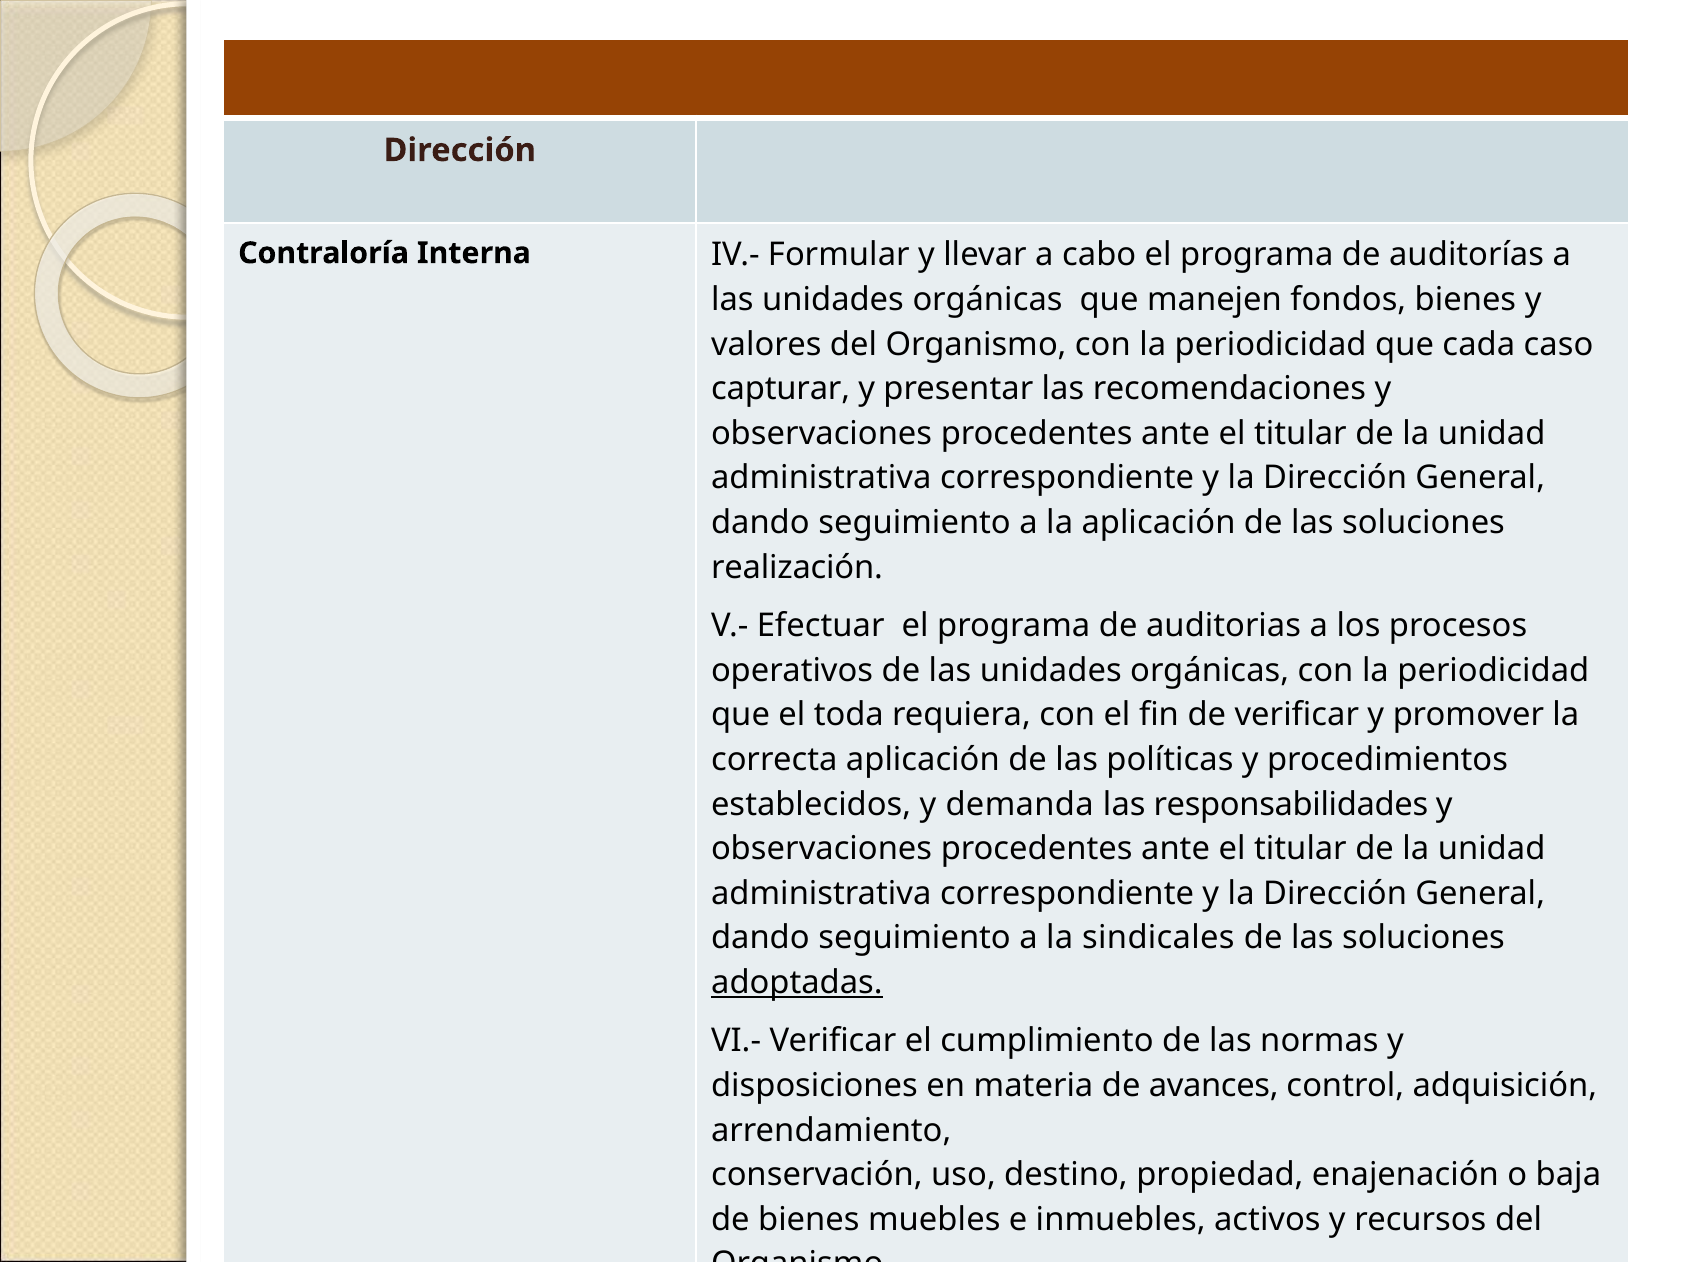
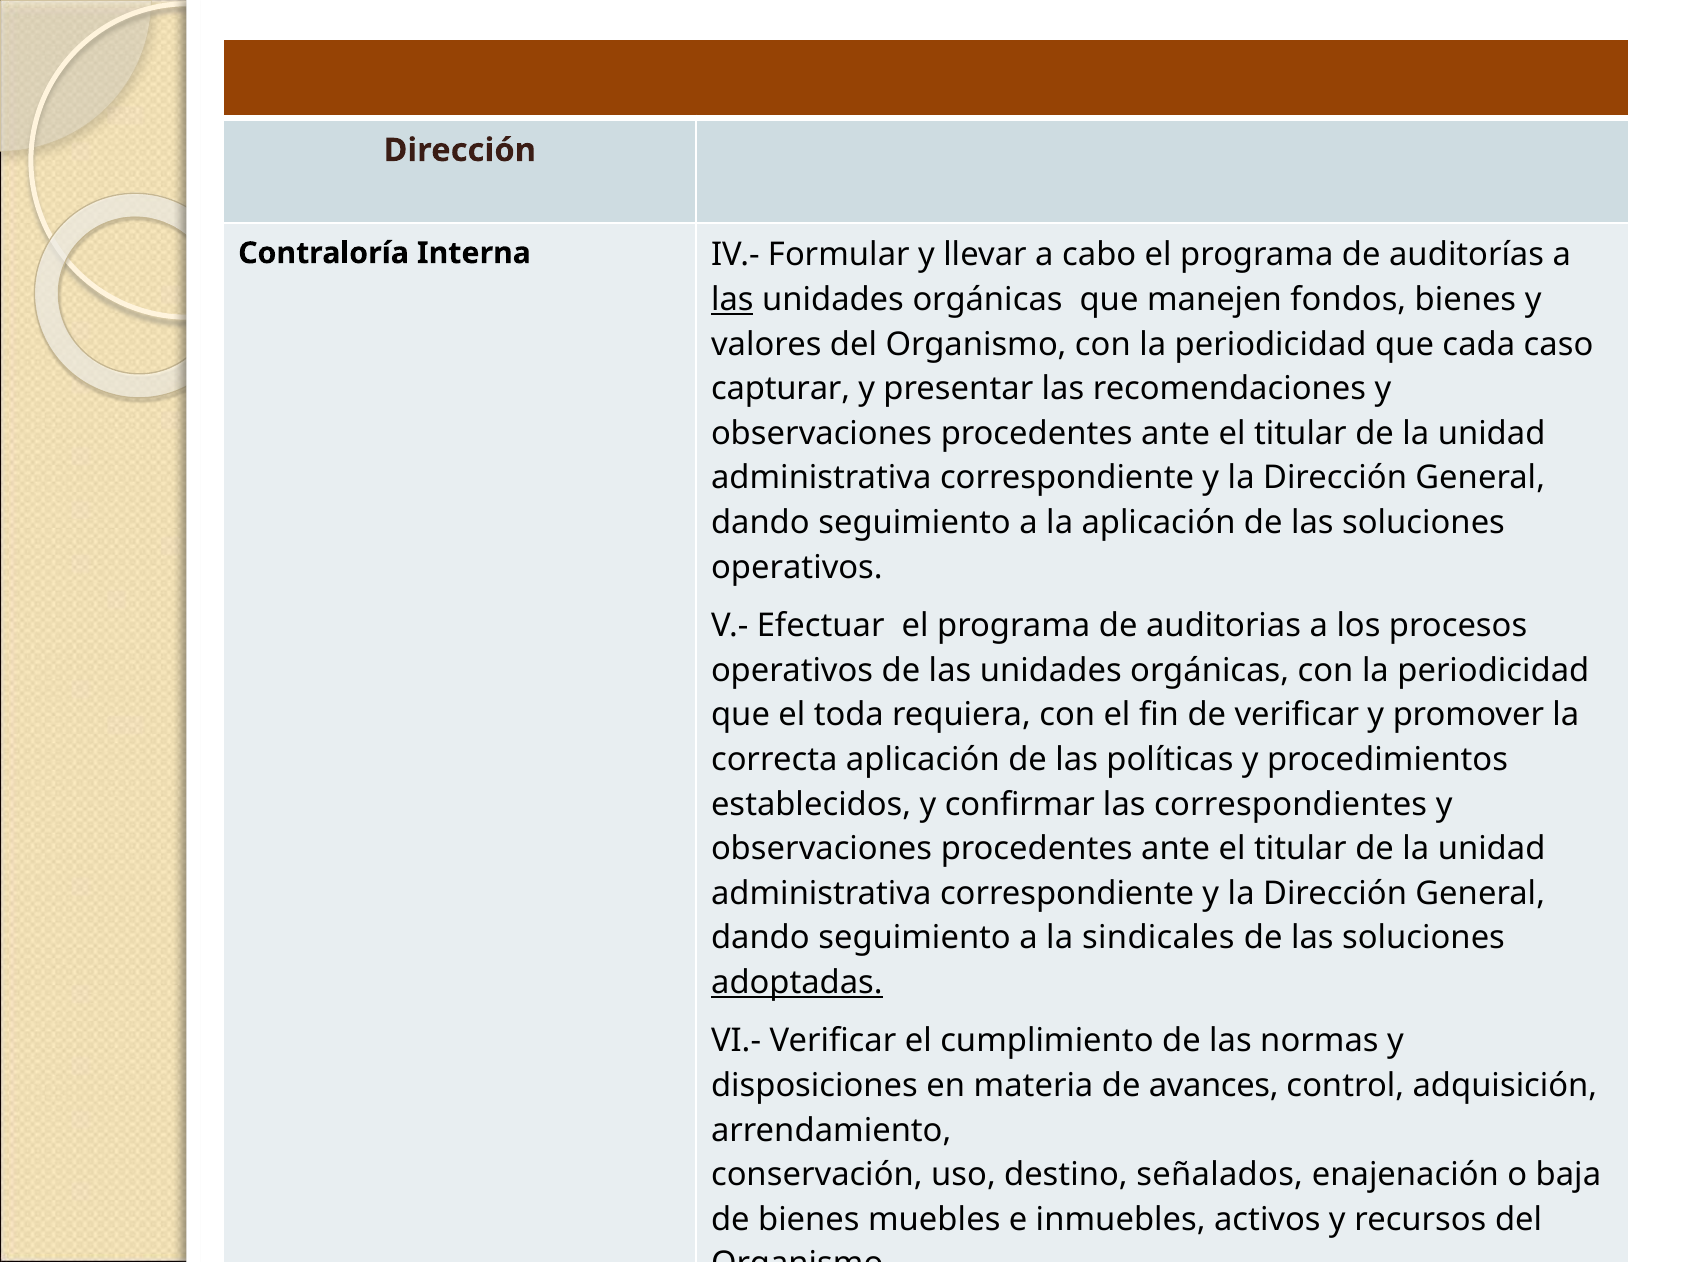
las underline: none -> present (732, 300)
realización: realización -> operativos (797, 567)
demanda: demanda -> confirmar (1020, 804)
responsabilidades: responsabilidades -> correspondientes (1291, 804)
propiedad: propiedad -> señalados (1220, 1174)
